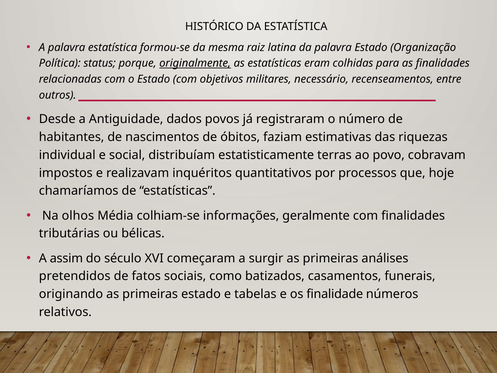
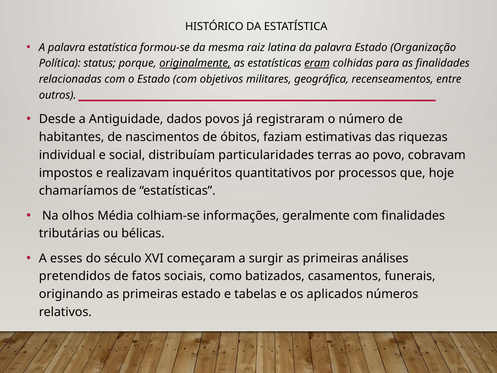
eram underline: none -> present (317, 63)
necessário: necessário -> geográfica (322, 79)
estatisticamente: estatisticamente -> particularidades (266, 155)
assim: assim -> esses (66, 258)
finalidade: finalidade -> aplicados (335, 294)
